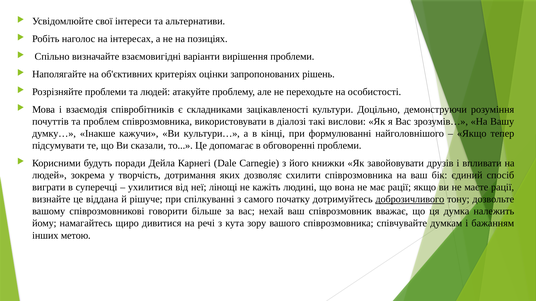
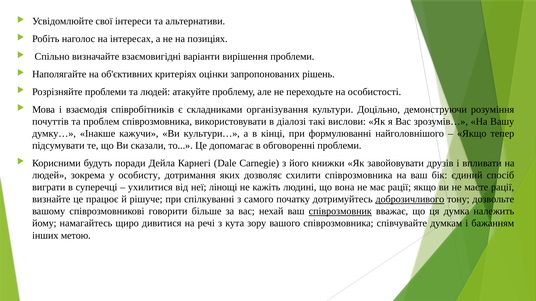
зацікавленості: зацікавленості -> організування (277, 110)
творчість: творчість -> особисту (139, 175)
віддана: віддана -> працює (102, 200)
співрозмовник underline: none -> present (340, 212)
